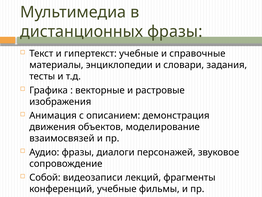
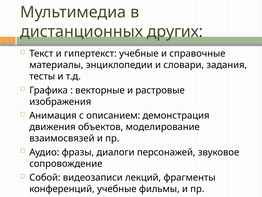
дистанционных фразы: фразы -> других (175, 31)
